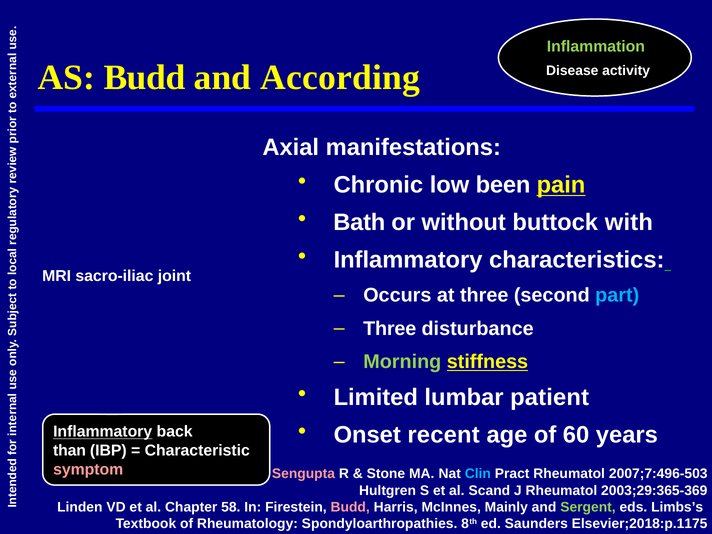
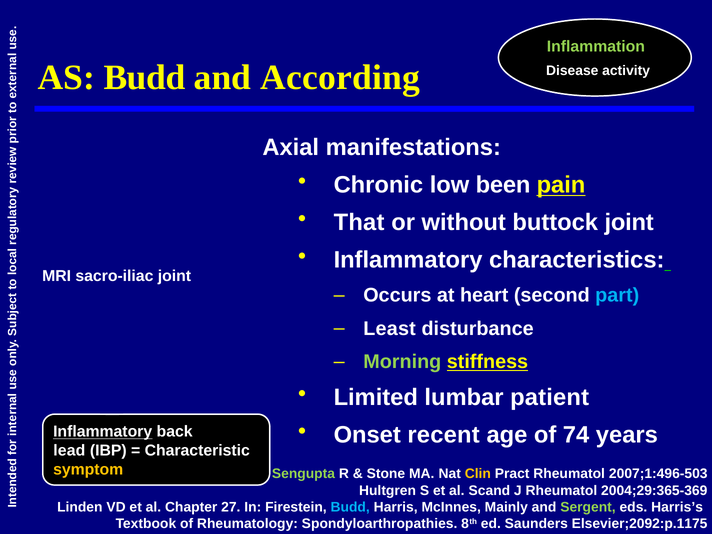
Bath: Bath -> That (359, 223)
buttock with: with -> joint (629, 223)
at three: three -> heart (484, 295)
Three: Three -> Least (390, 329)
60: 60 -> 74 (576, 435)
than: than -> lead (69, 451)
symptom colour: pink -> yellow (88, 470)
Sengupta colour: pink -> light green (303, 474)
Clin colour: light blue -> yellow (478, 474)
2007;7:496-503: 2007;7:496-503 -> 2007;1:496-503 (658, 474)
2003;29:365-369: 2003;29:365-369 -> 2004;29:365-369 (654, 490)
58: 58 -> 27 (231, 507)
Budd colour: pink -> light blue (350, 507)
Limbs’s: Limbs’s -> Harris’s (677, 507)
Elsevier;2018:p.1175: Elsevier;2018:p.1175 -> Elsevier;2092:p.1175 (640, 524)
